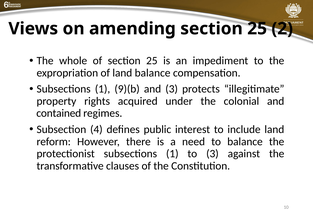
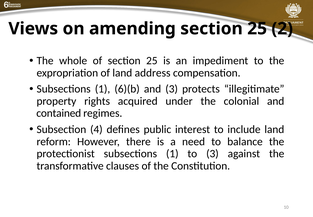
land balance: balance -> address (153, 73)
9)(b: 9)(b -> 6)(b (127, 89)
